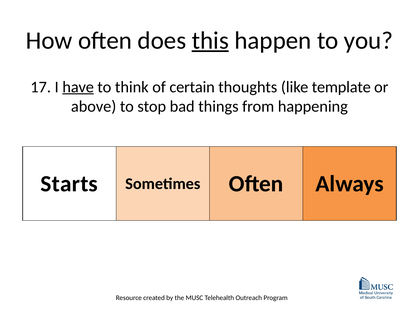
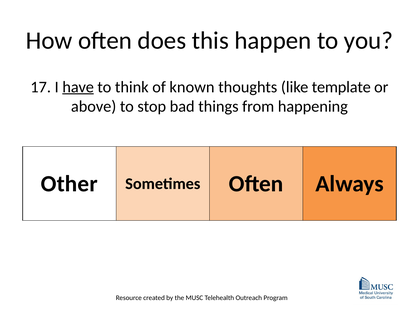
this underline: present -> none (210, 41)
certain: certain -> known (192, 87)
Starts: Starts -> Other (69, 184)
